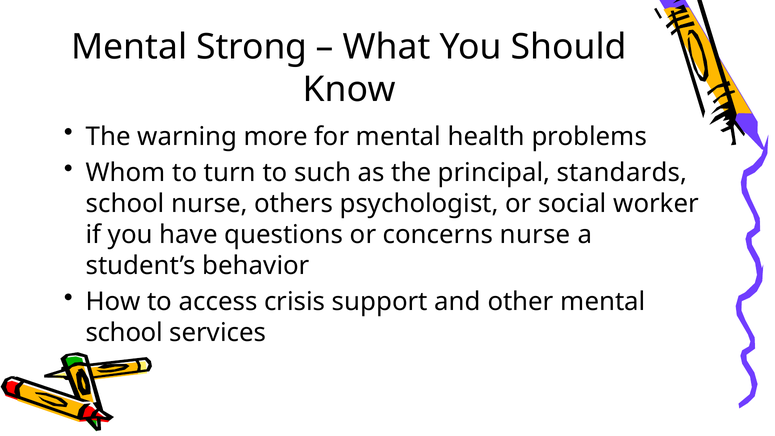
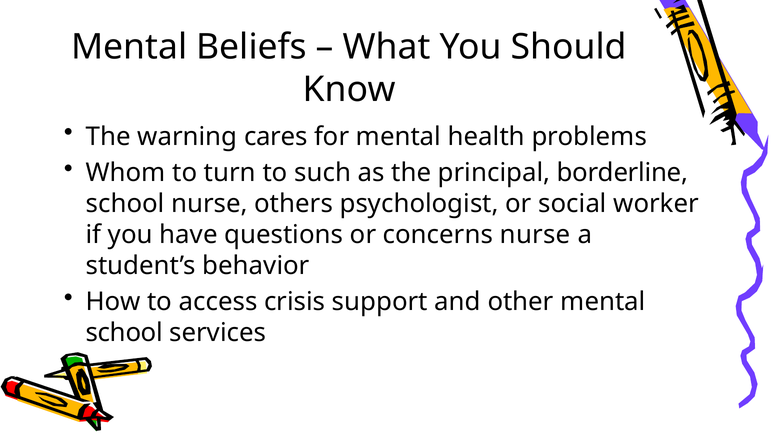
Strong: Strong -> Beliefs (252, 47)
more: more -> cares (276, 136)
standards: standards -> borderline (622, 173)
